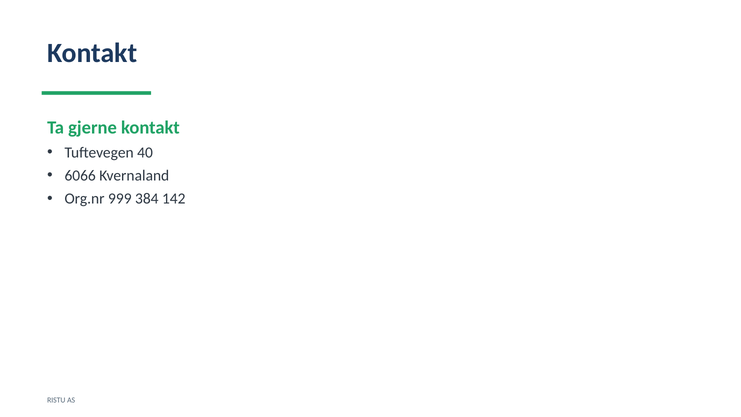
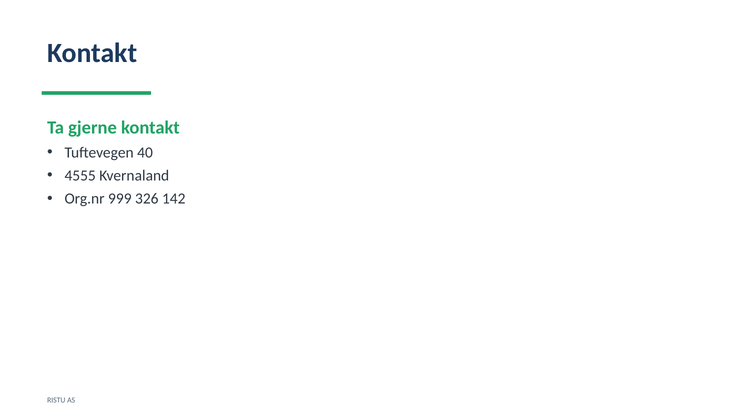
6066: 6066 -> 4555 (80, 176)
384: 384 -> 326 (147, 199)
